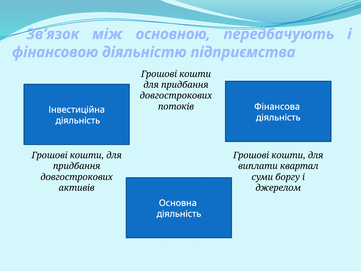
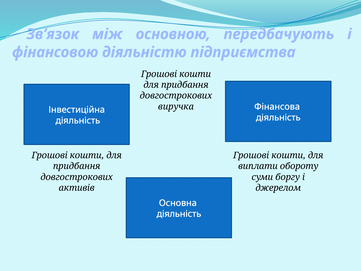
потоків: потоків -> виручка (176, 106)
квартал: квартал -> обороту (299, 166)
